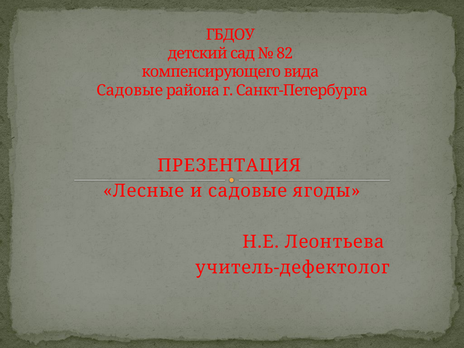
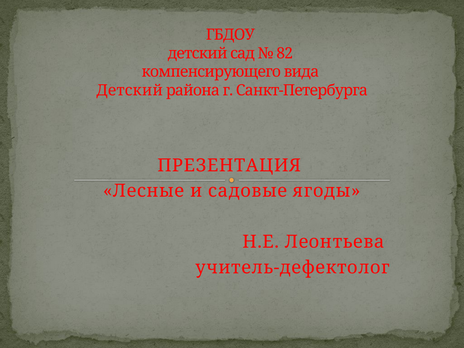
Садовые: Садовые -> Детский (130, 90)
